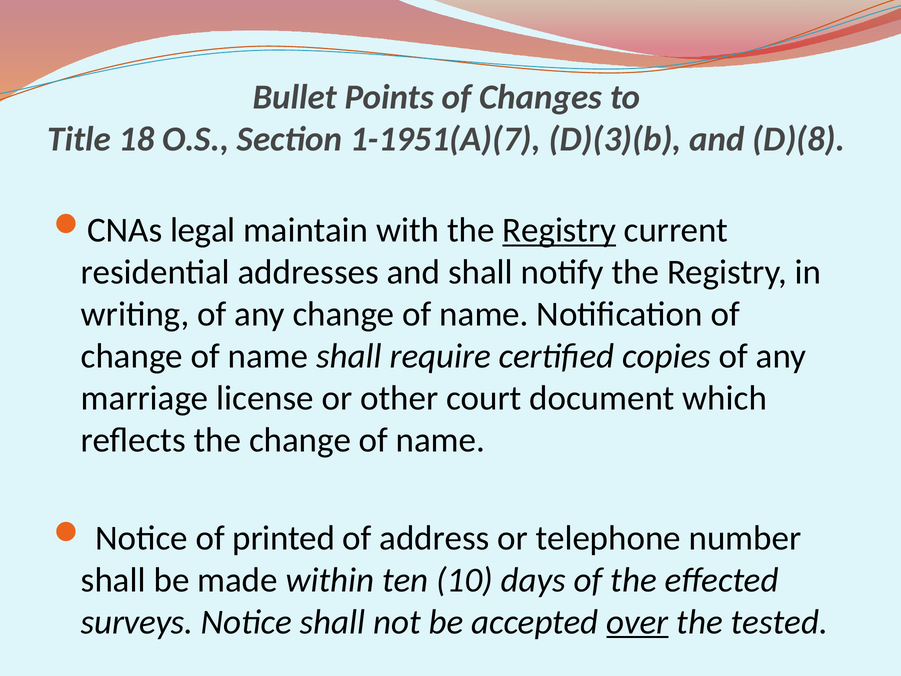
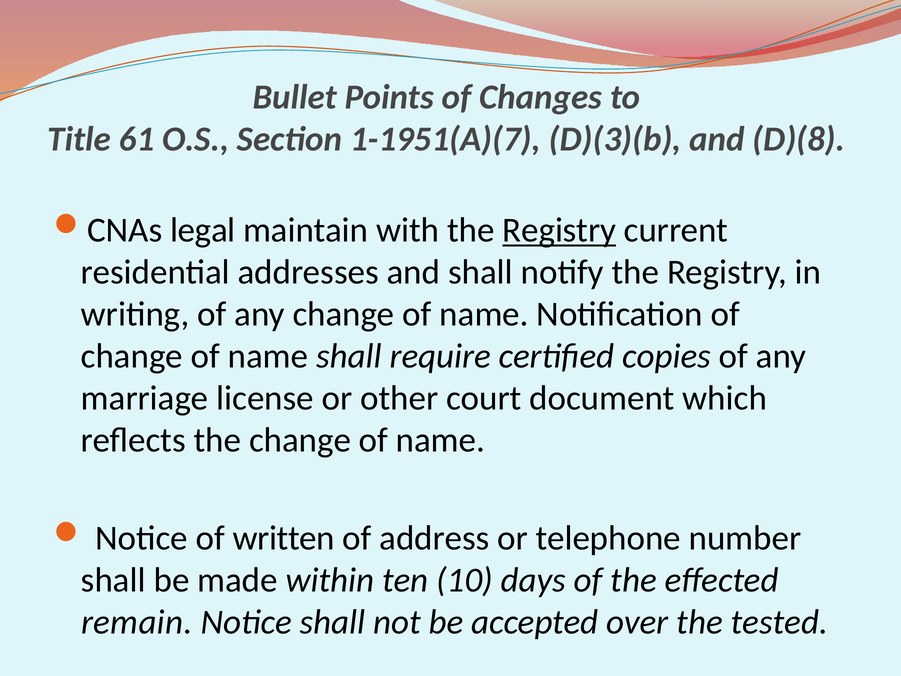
18: 18 -> 61 (137, 139)
printed: printed -> written (284, 538)
surveys: surveys -> remain (137, 622)
over underline: present -> none (637, 622)
